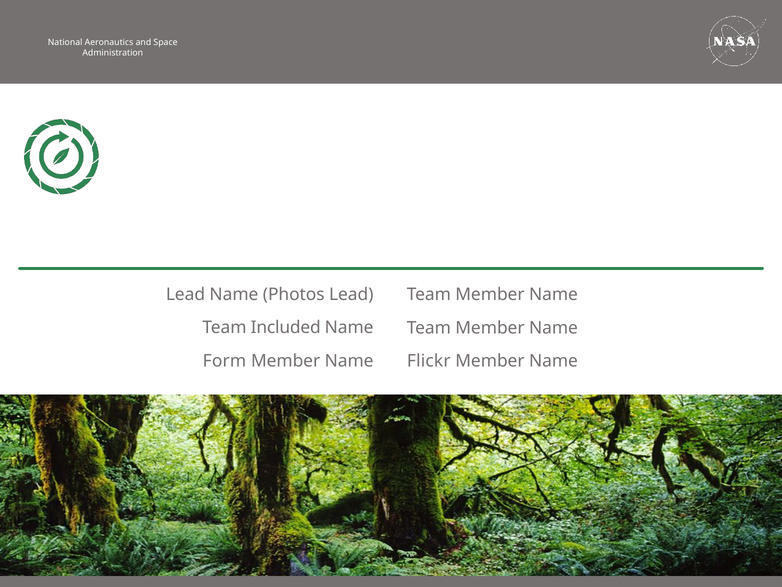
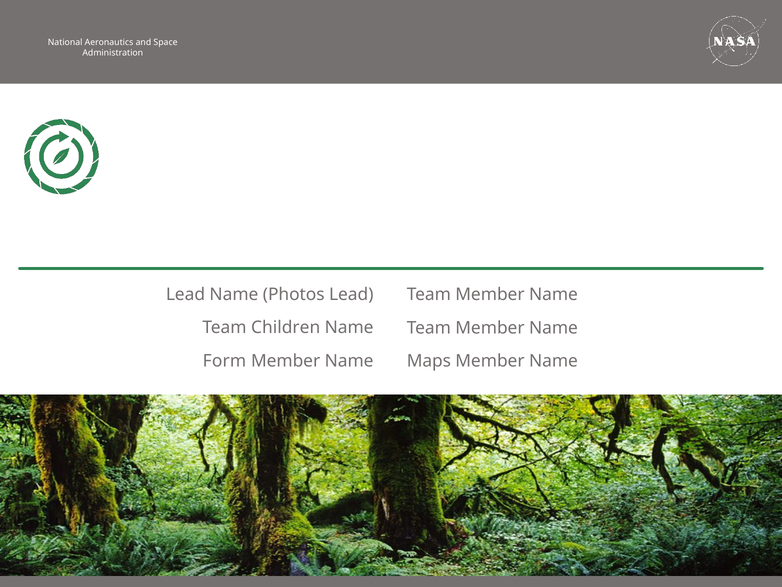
Included: Included -> Children (286, 327)
Flickr: Flickr -> Maps (429, 361)
